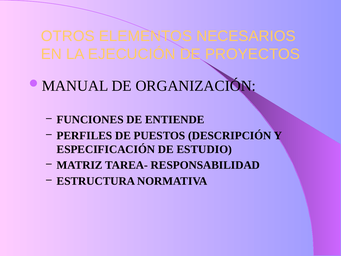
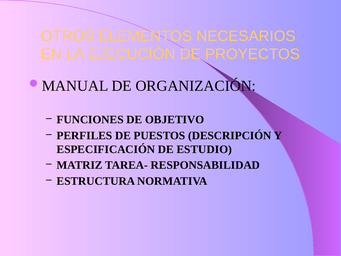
ENTIENDE: ENTIENDE -> OBJETIVO (175, 120)
